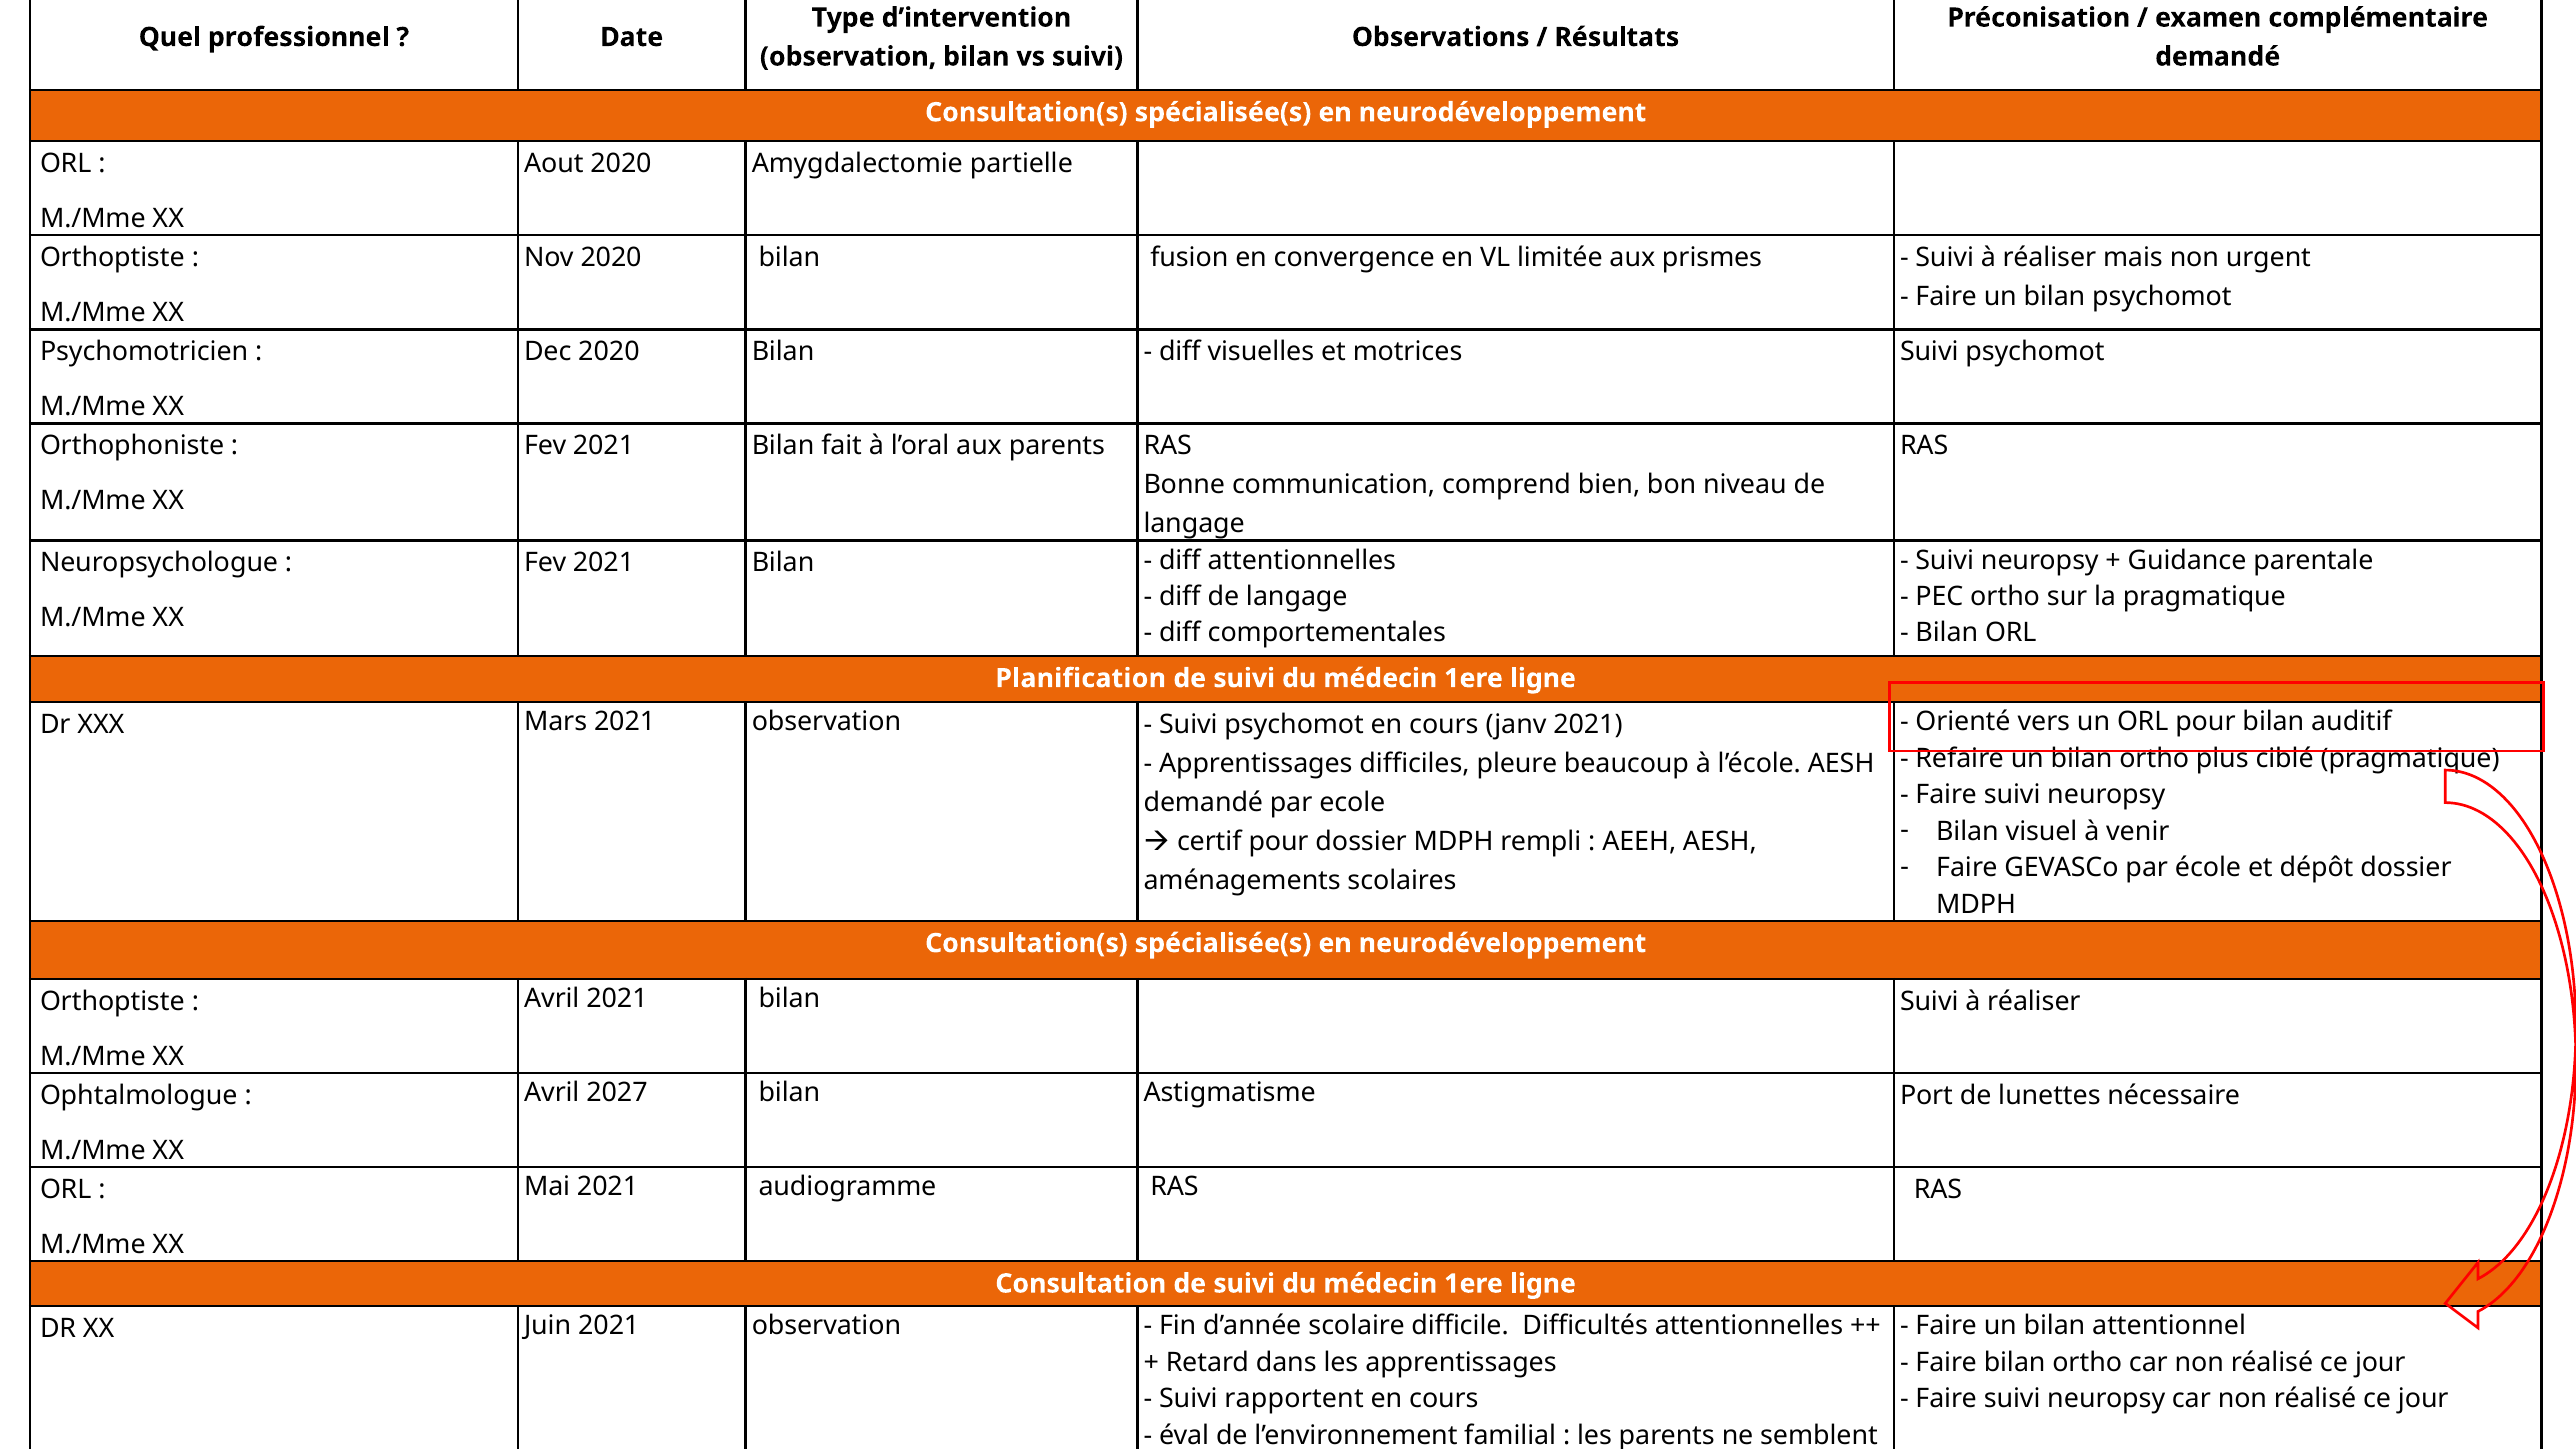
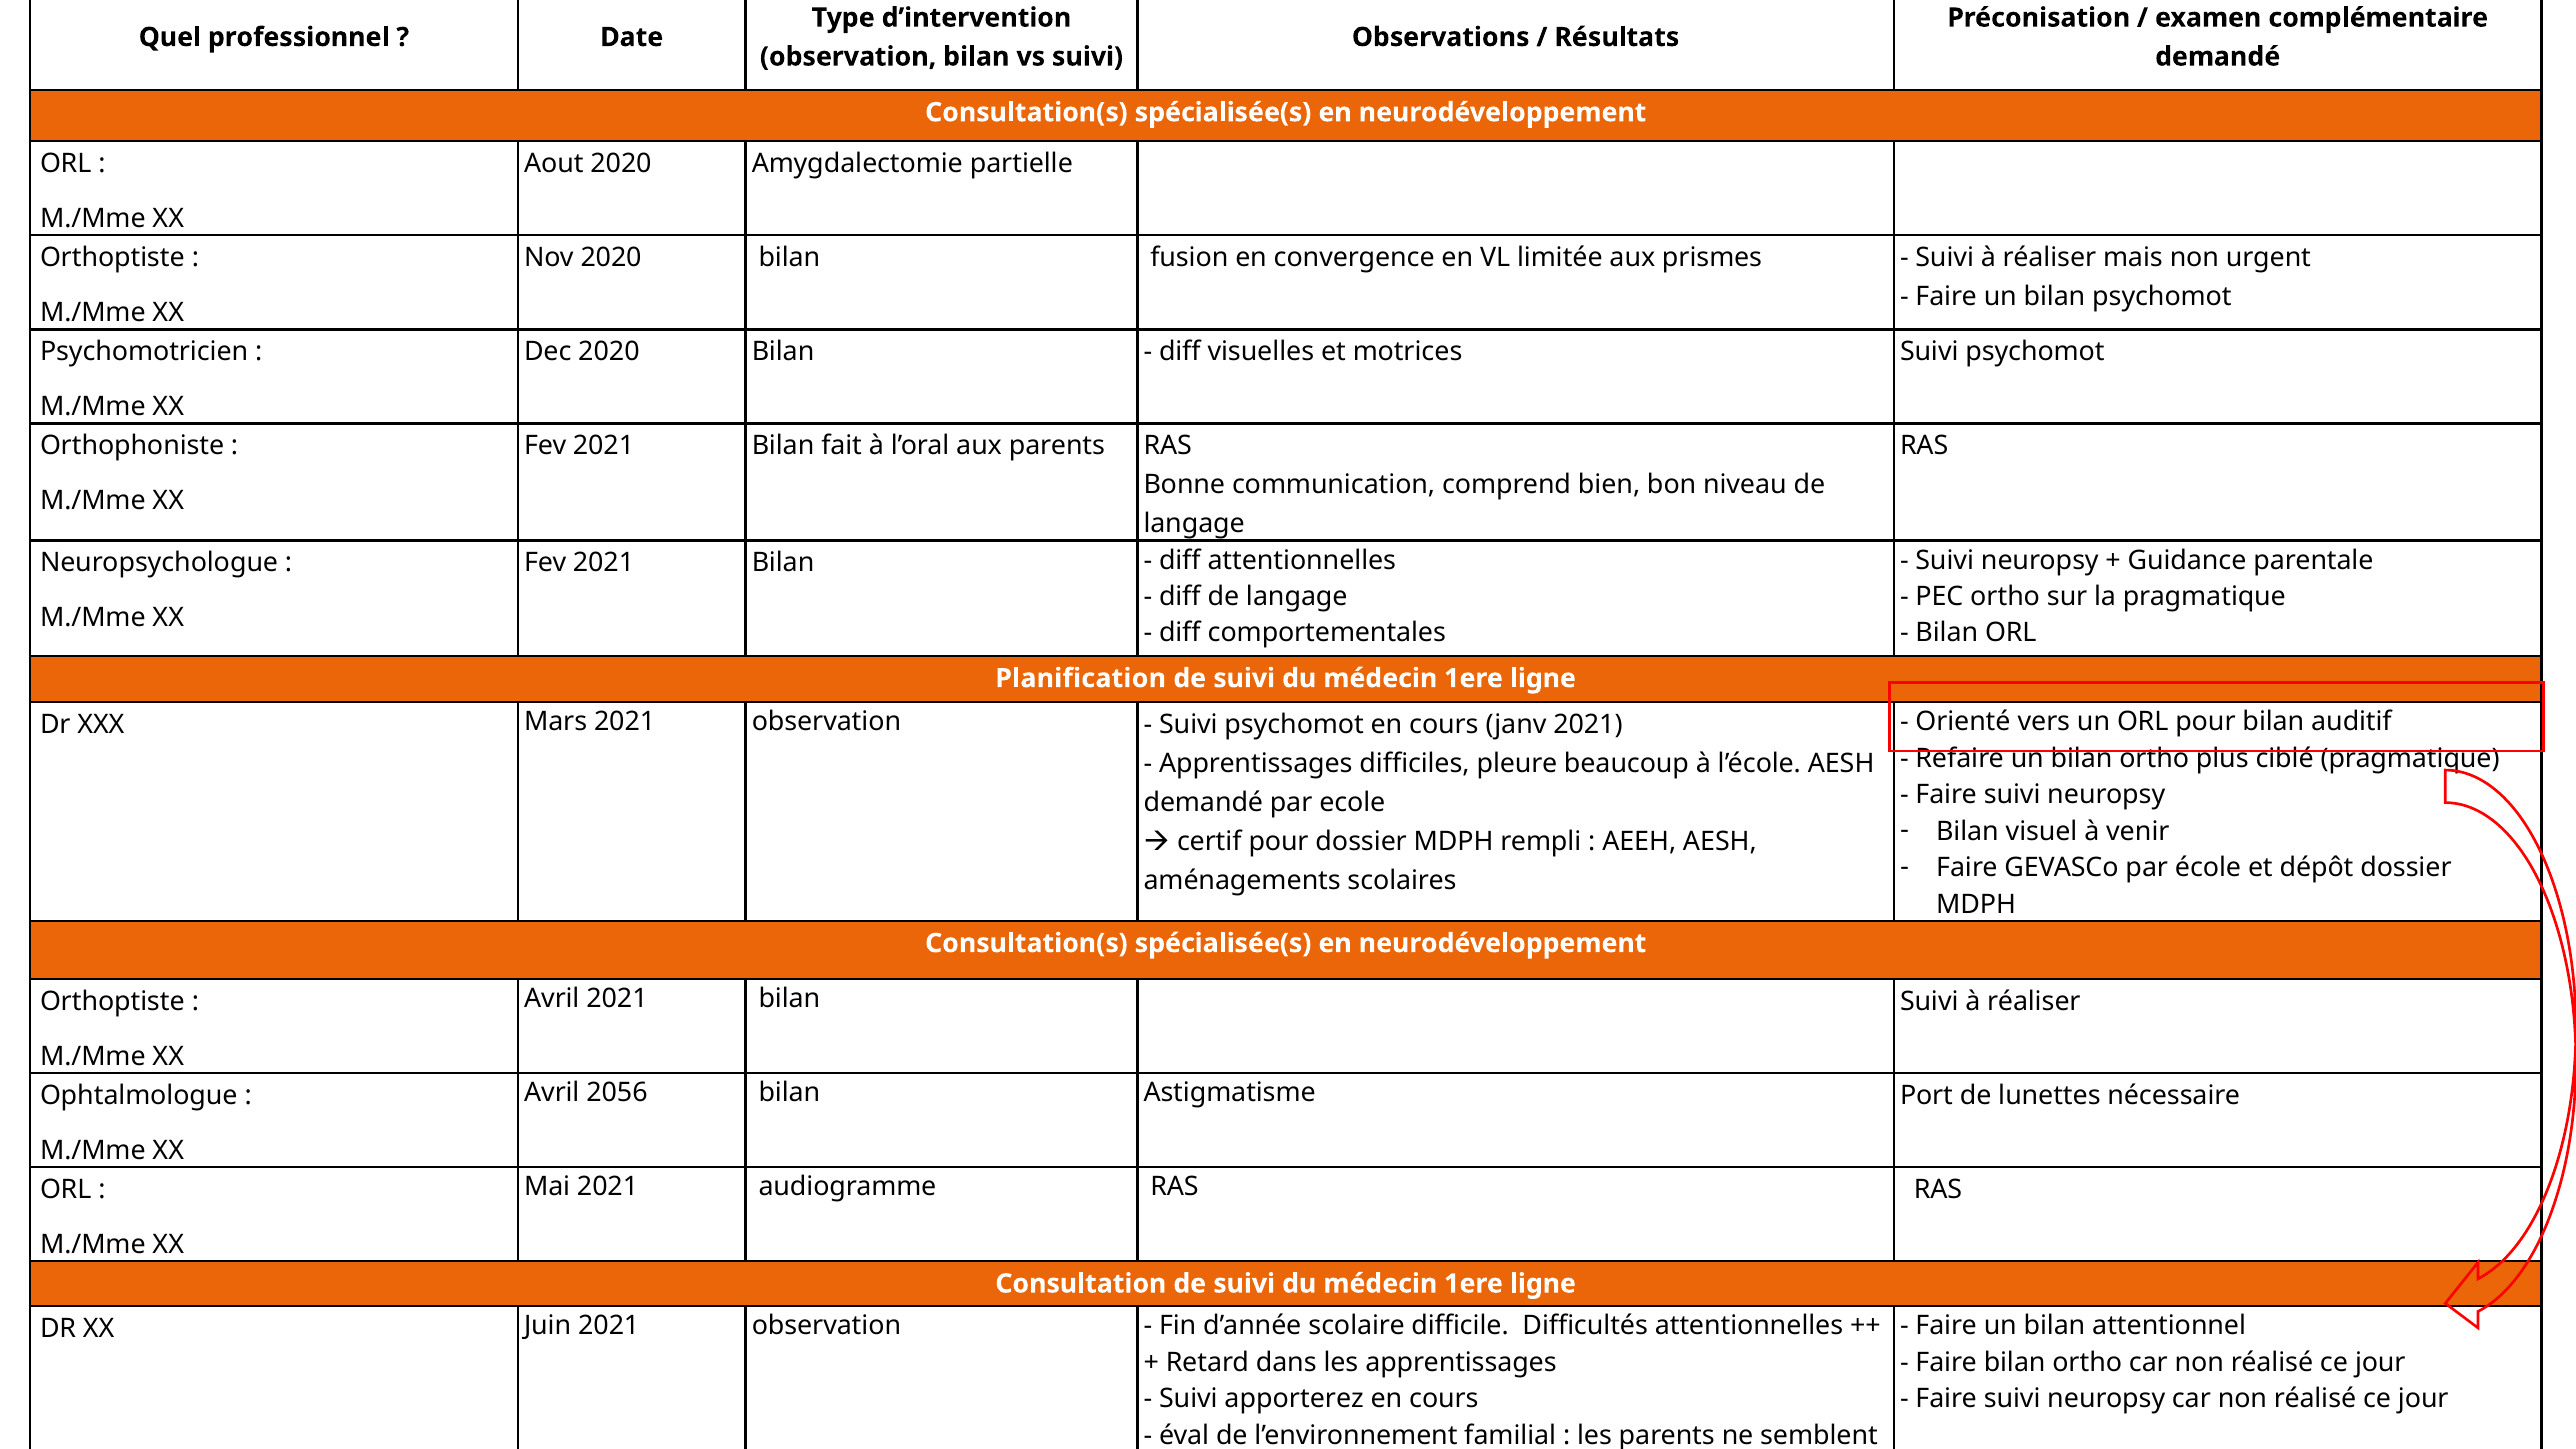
2027: 2027 -> 2056 (617, 1093)
rapportent: rapportent -> apporterez (1294, 1399)
